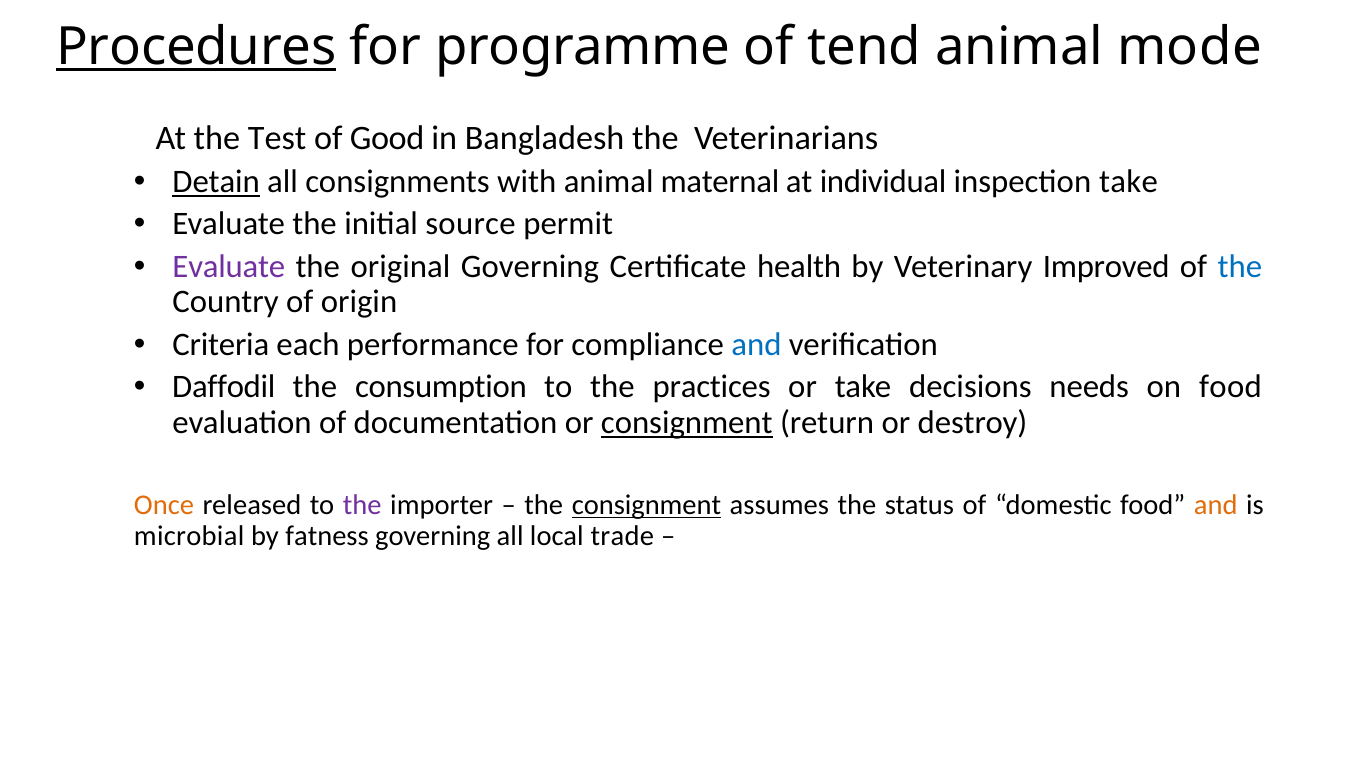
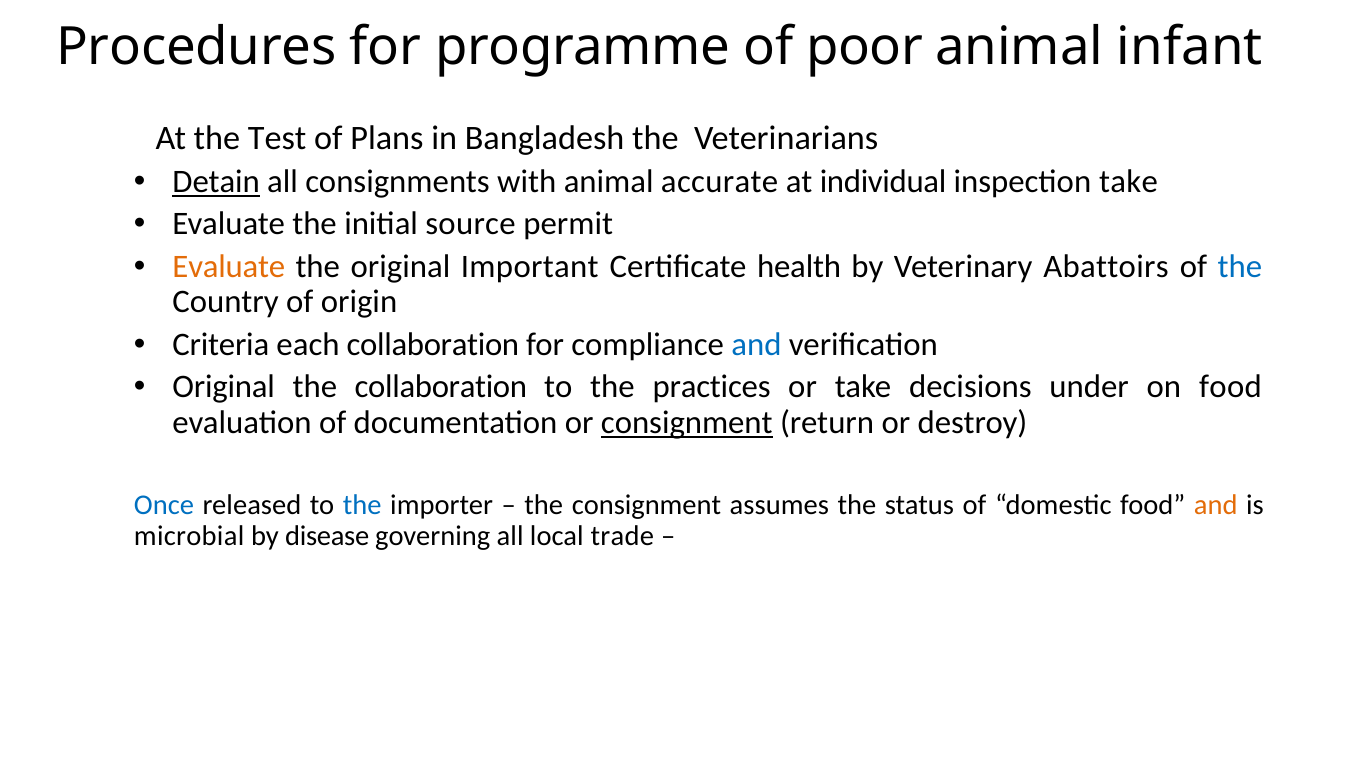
Procedures underline: present -> none (196, 47)
tend: tend -> poor (865, 47)
mode: mode -> infant (1190, 47)
Good: Good -> Plans (387, 138)
maternal: maternal -> accurate (720, 182)
Evaluate colour: purple -> orange (229, 267)
original Governing: Governing -> Important (530, 267)
Improved: Improved -> Abattoirs (1106, 267)
each performance: performance -> collaboration (433, 345)
Daffodil: Daffodil -> Original (224, 387)
the consumption: consumption -> collaboration (441, 387)
needs: needs -> under (1089, 387)
Once colour: orange -> blue (164, 505)
the colour: purple -> blue (362, 505)
consignment underline: present -> none (646, 505)
fatness: fatness -> disease (327, 536)
